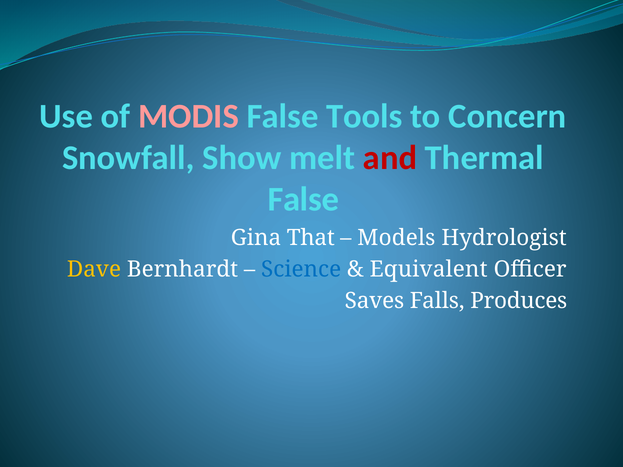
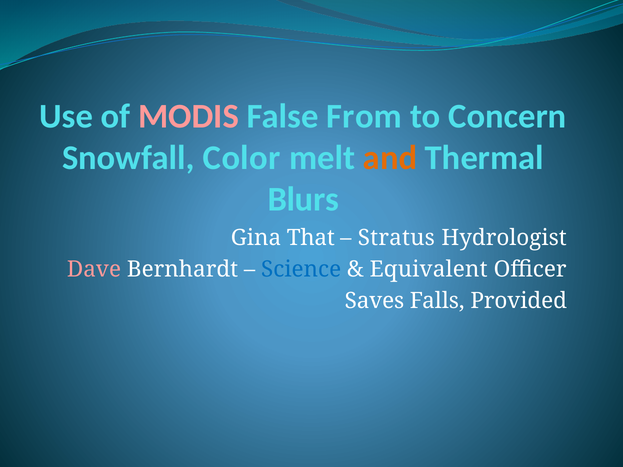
Tools: Tools -> From (364, 117)
Show: Show -> Color (242, 158)
and colour: red -> orange (390, 158)
False: False -> Blurs (303, 200)
Models: Models -> Stratus (396, 238)
Dave colour: yellow -> pink (94, 270)
Produces: Produces -> Provided (519, 301)
